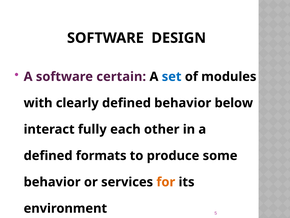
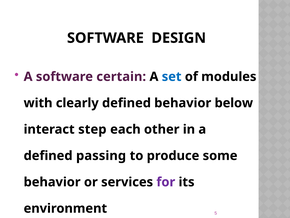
fully: fully -> step (92, 129)
formats: formats -> passing (101, 155)
for colour: orange -> purple (166, 182)
